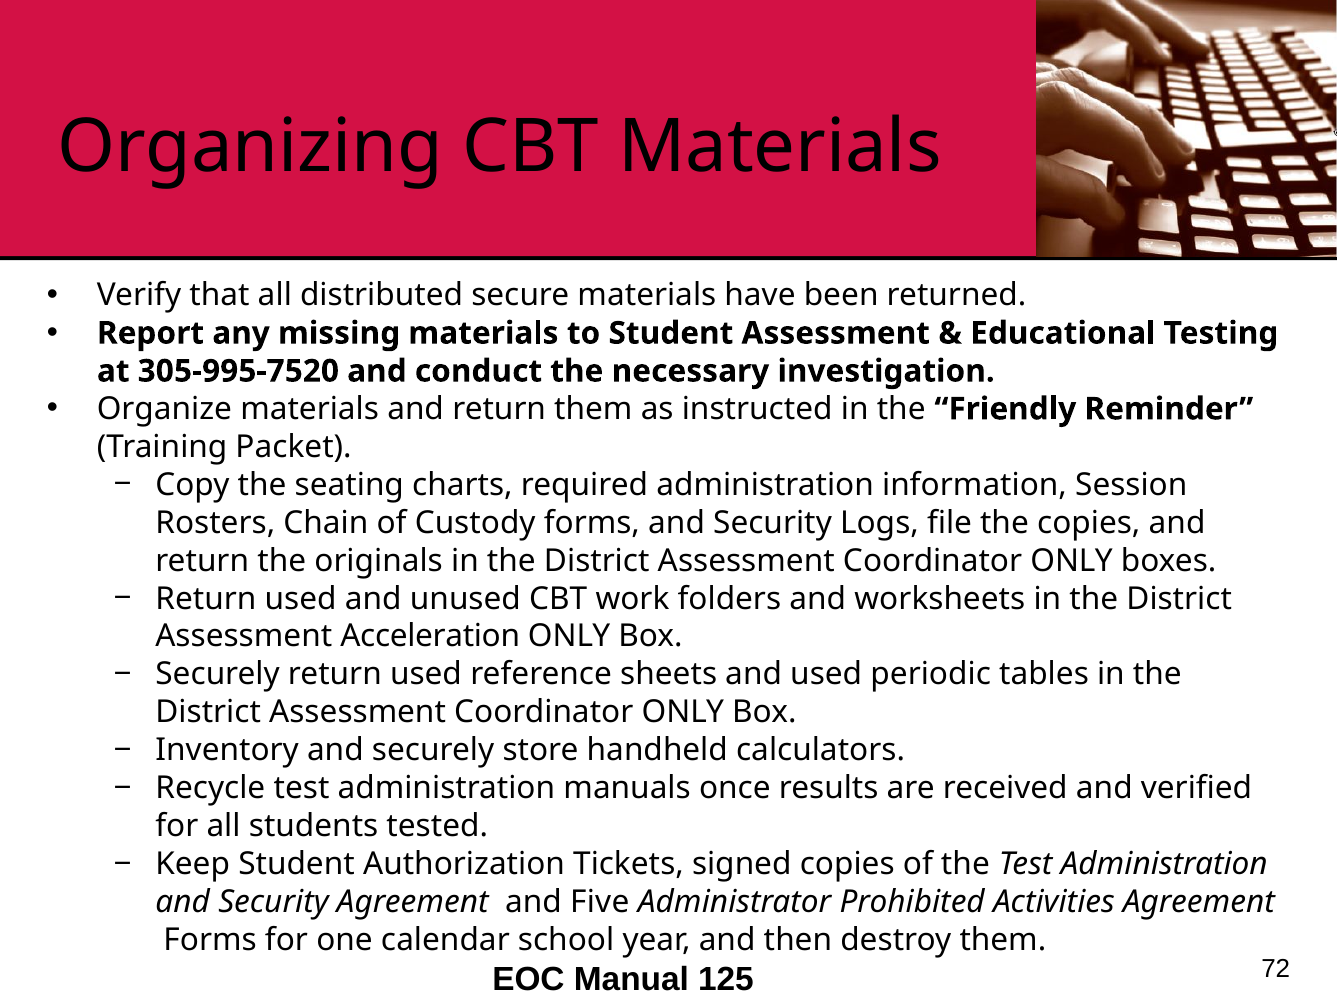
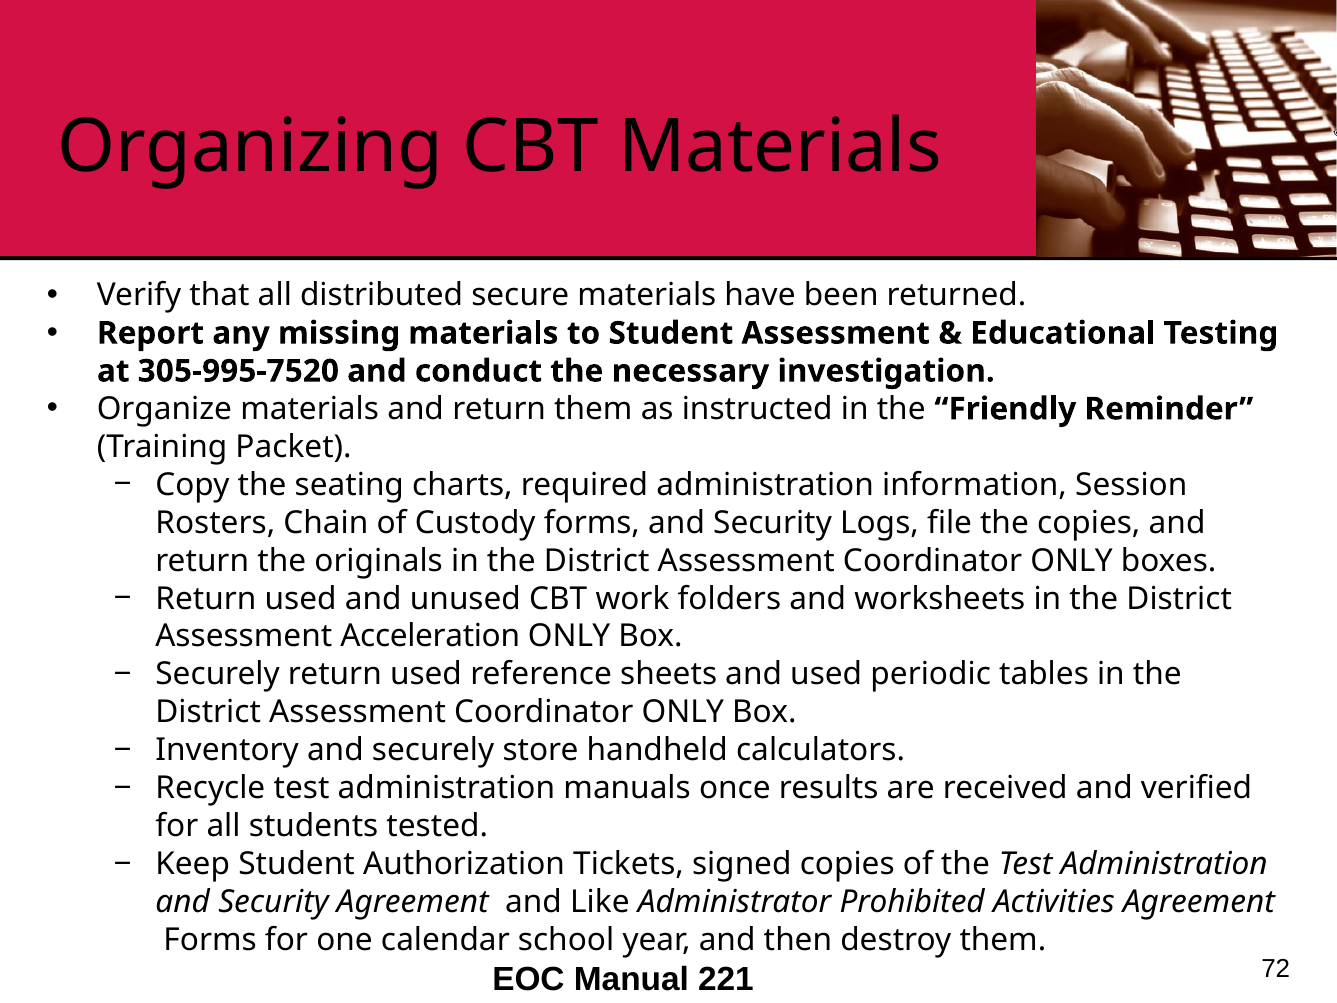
Five: Five -> Like (600, 902)
125: 125 -> 221 (726, 980)
